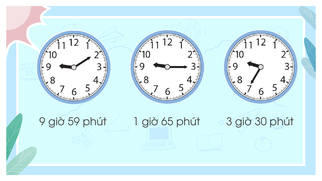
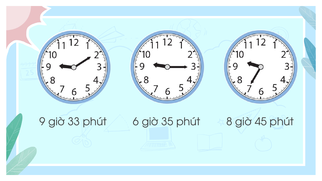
59: 59 -> 33 (74, 122)
1: 1 -> 6 (136, 122)
65: 65 -> 35 (167, 122)
3: 3 -> 8 (229, 122)
30: 30 -> 45 (261, 122)
